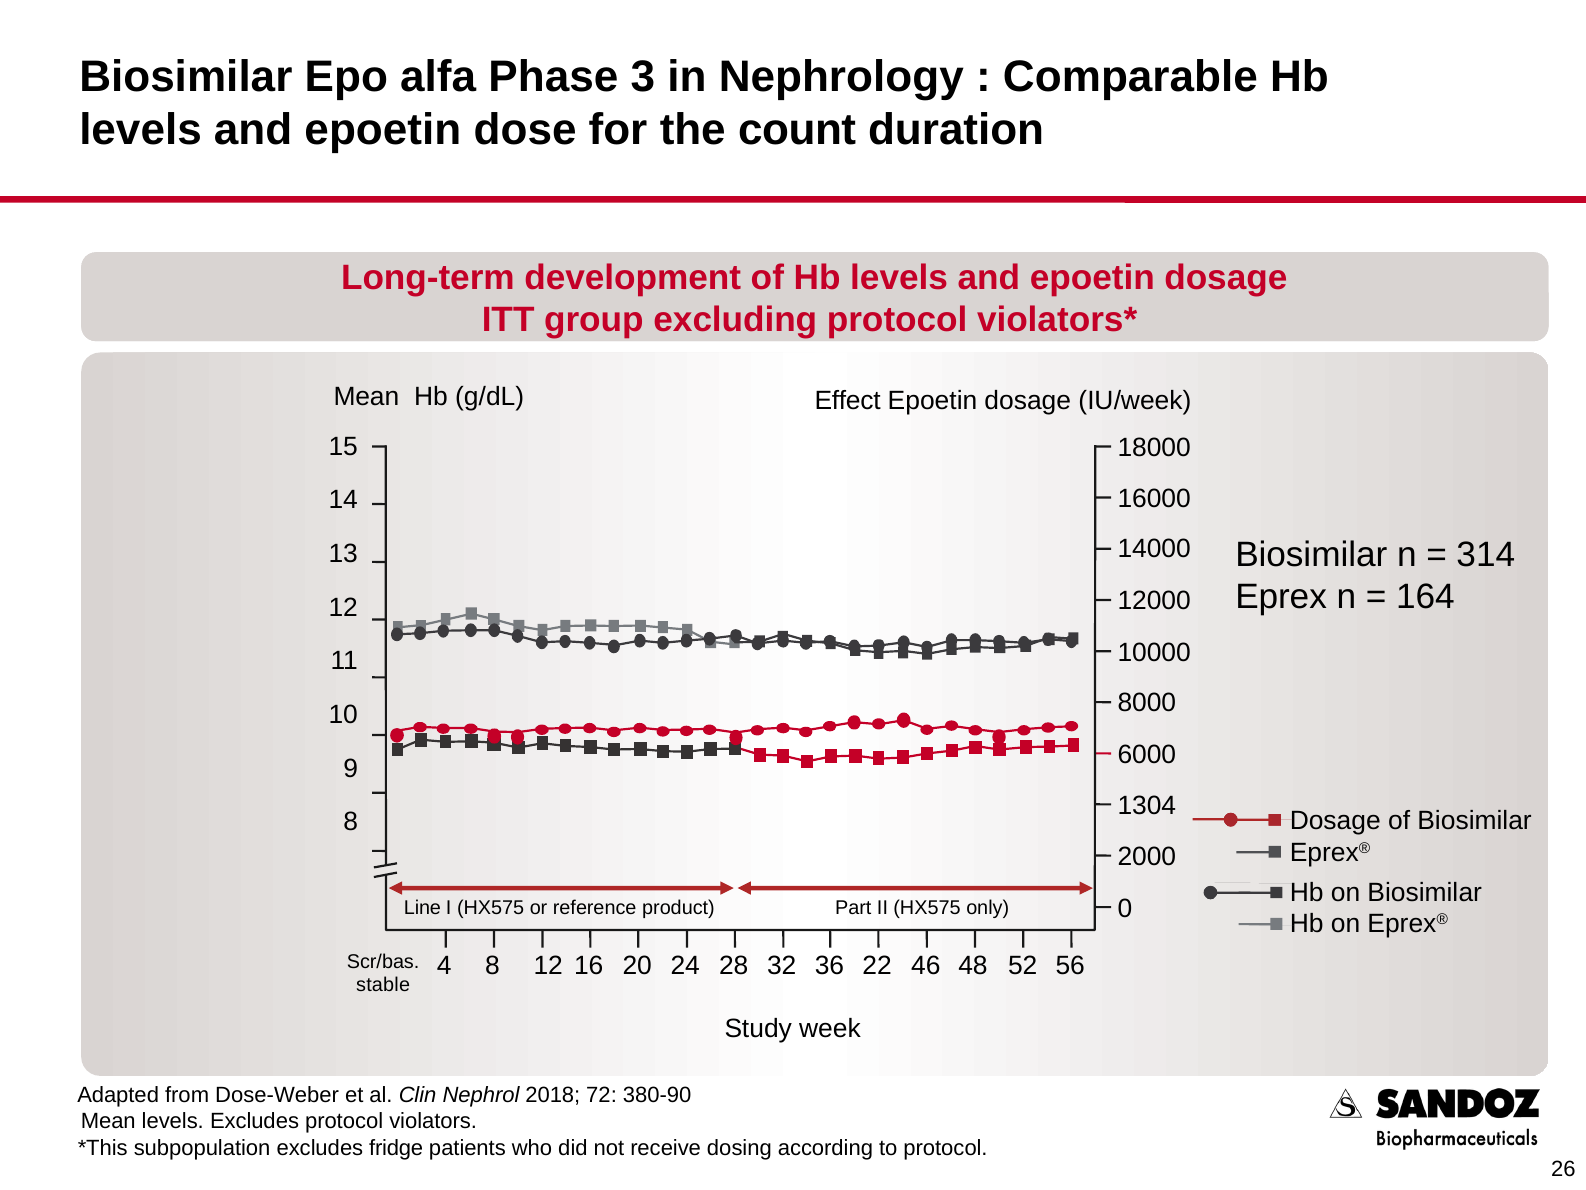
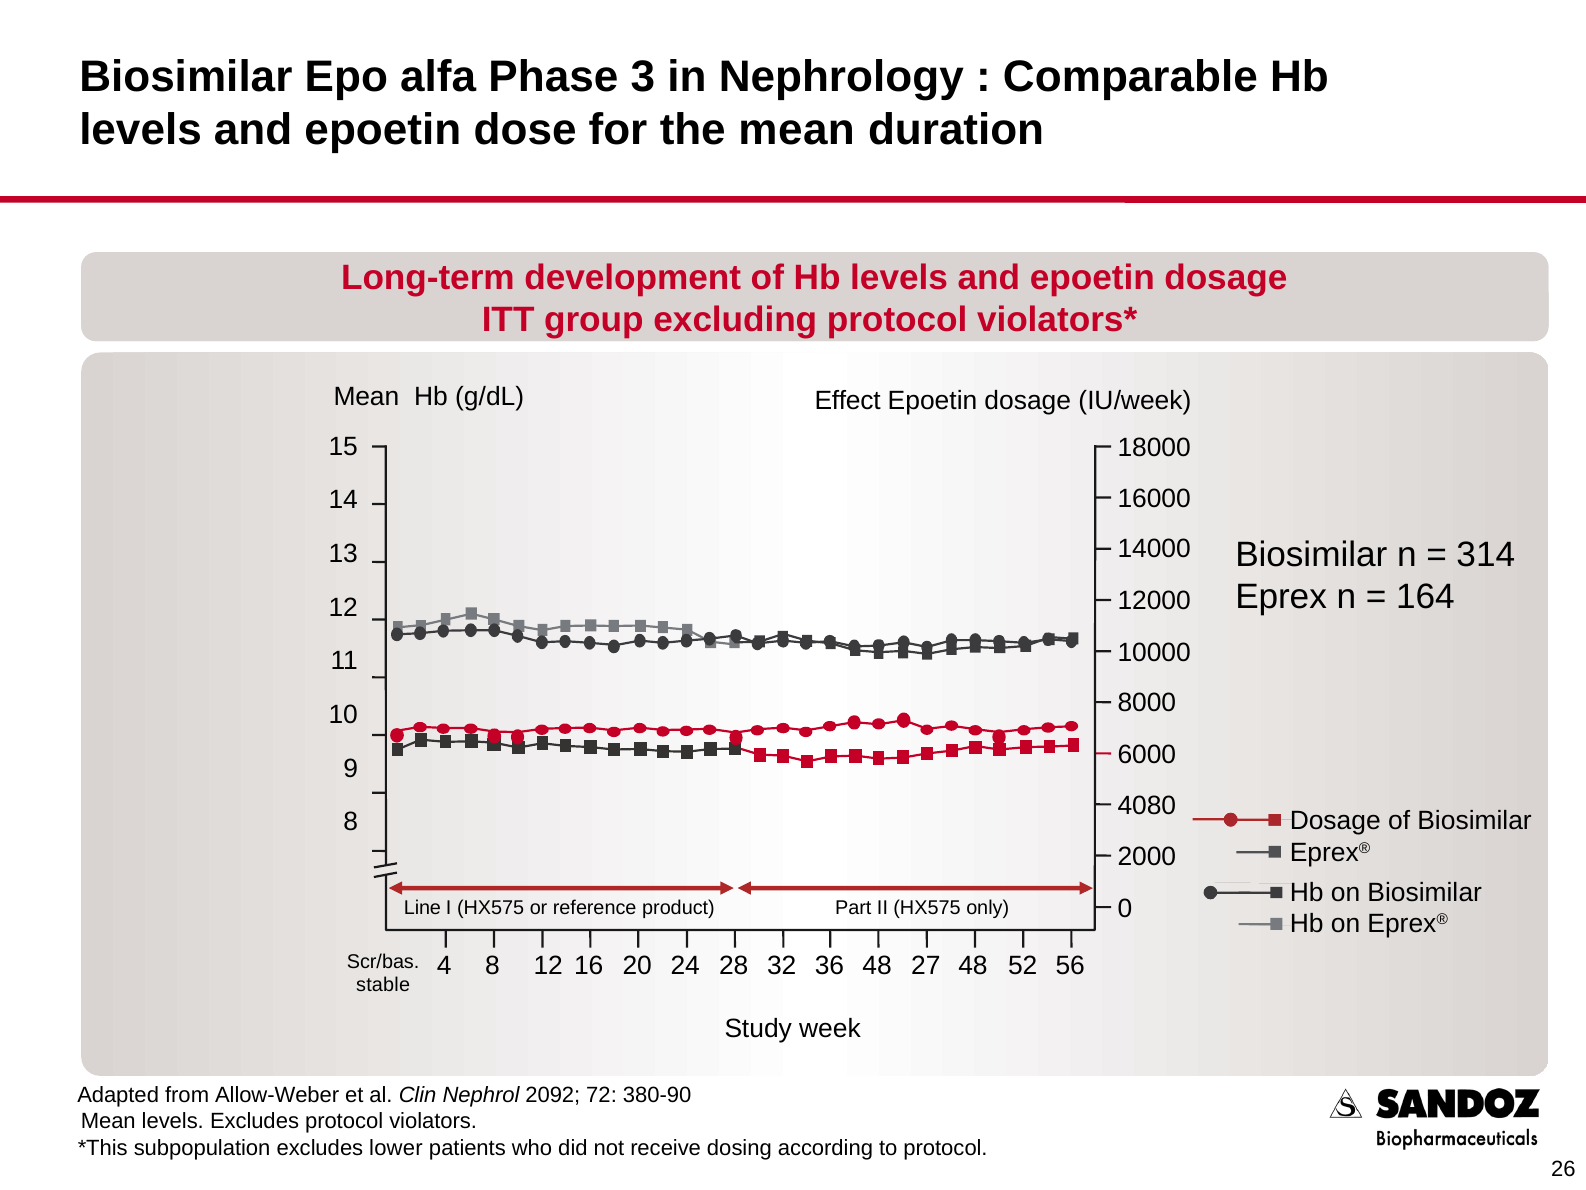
the count: count -> mean (797, 130)
1304: 1304 -> 4080 (1147, 806)
32 22: 22 -> 48 (877, 965)
46: 46 -> 27 (926, 965)
Dose-Weber: Dose-Weber -> Allow-Weber (277, 1095)
2018: 2018 -> 2092 (553, 1095)
fridge: fridge -> lower (396, 1148)
